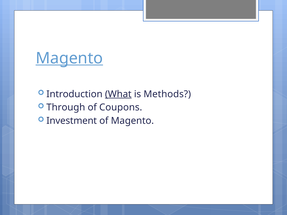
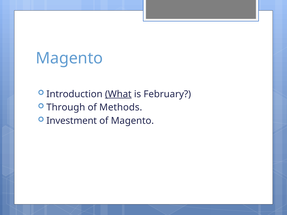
Magento underline: present -> none (69, 58)
Methods: Methods -> February (167, 94)
Coupons: Coupons -> Methods (121, 108)
